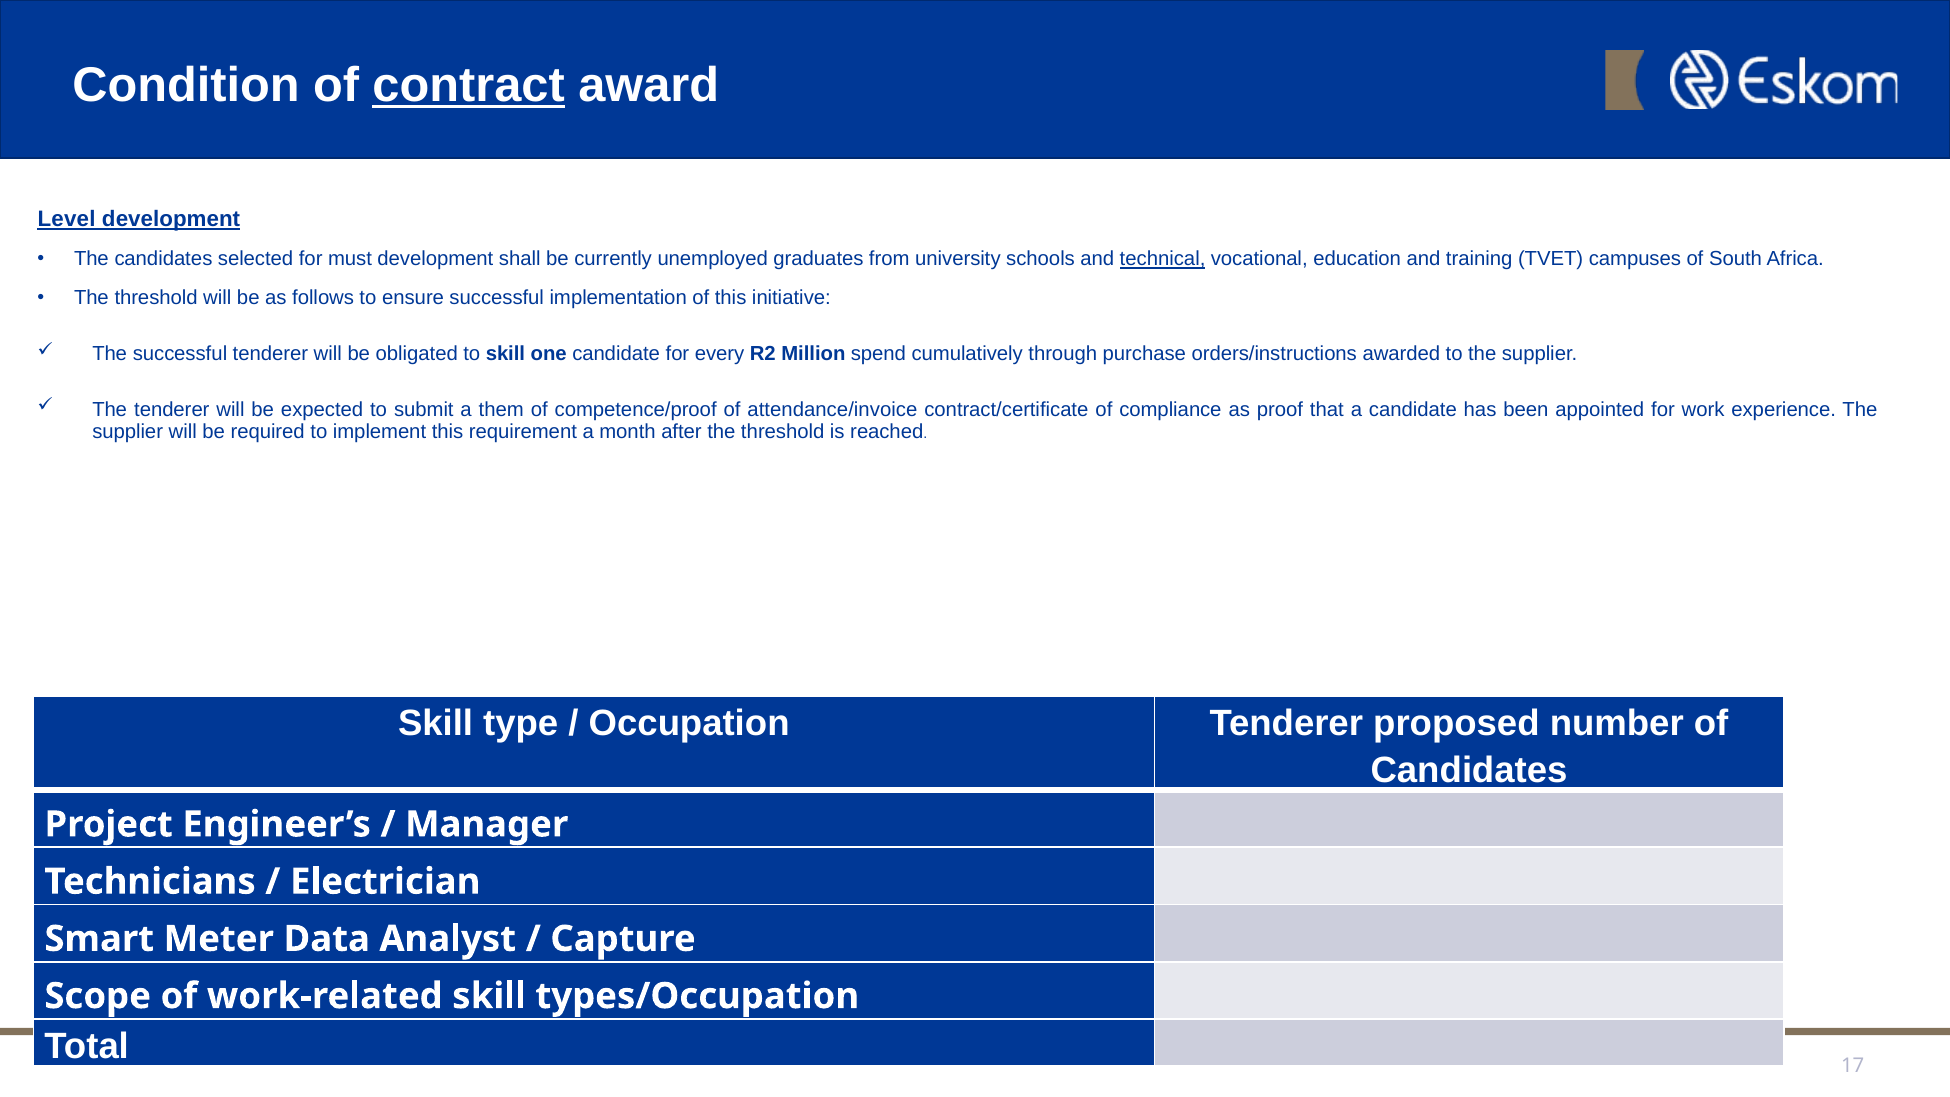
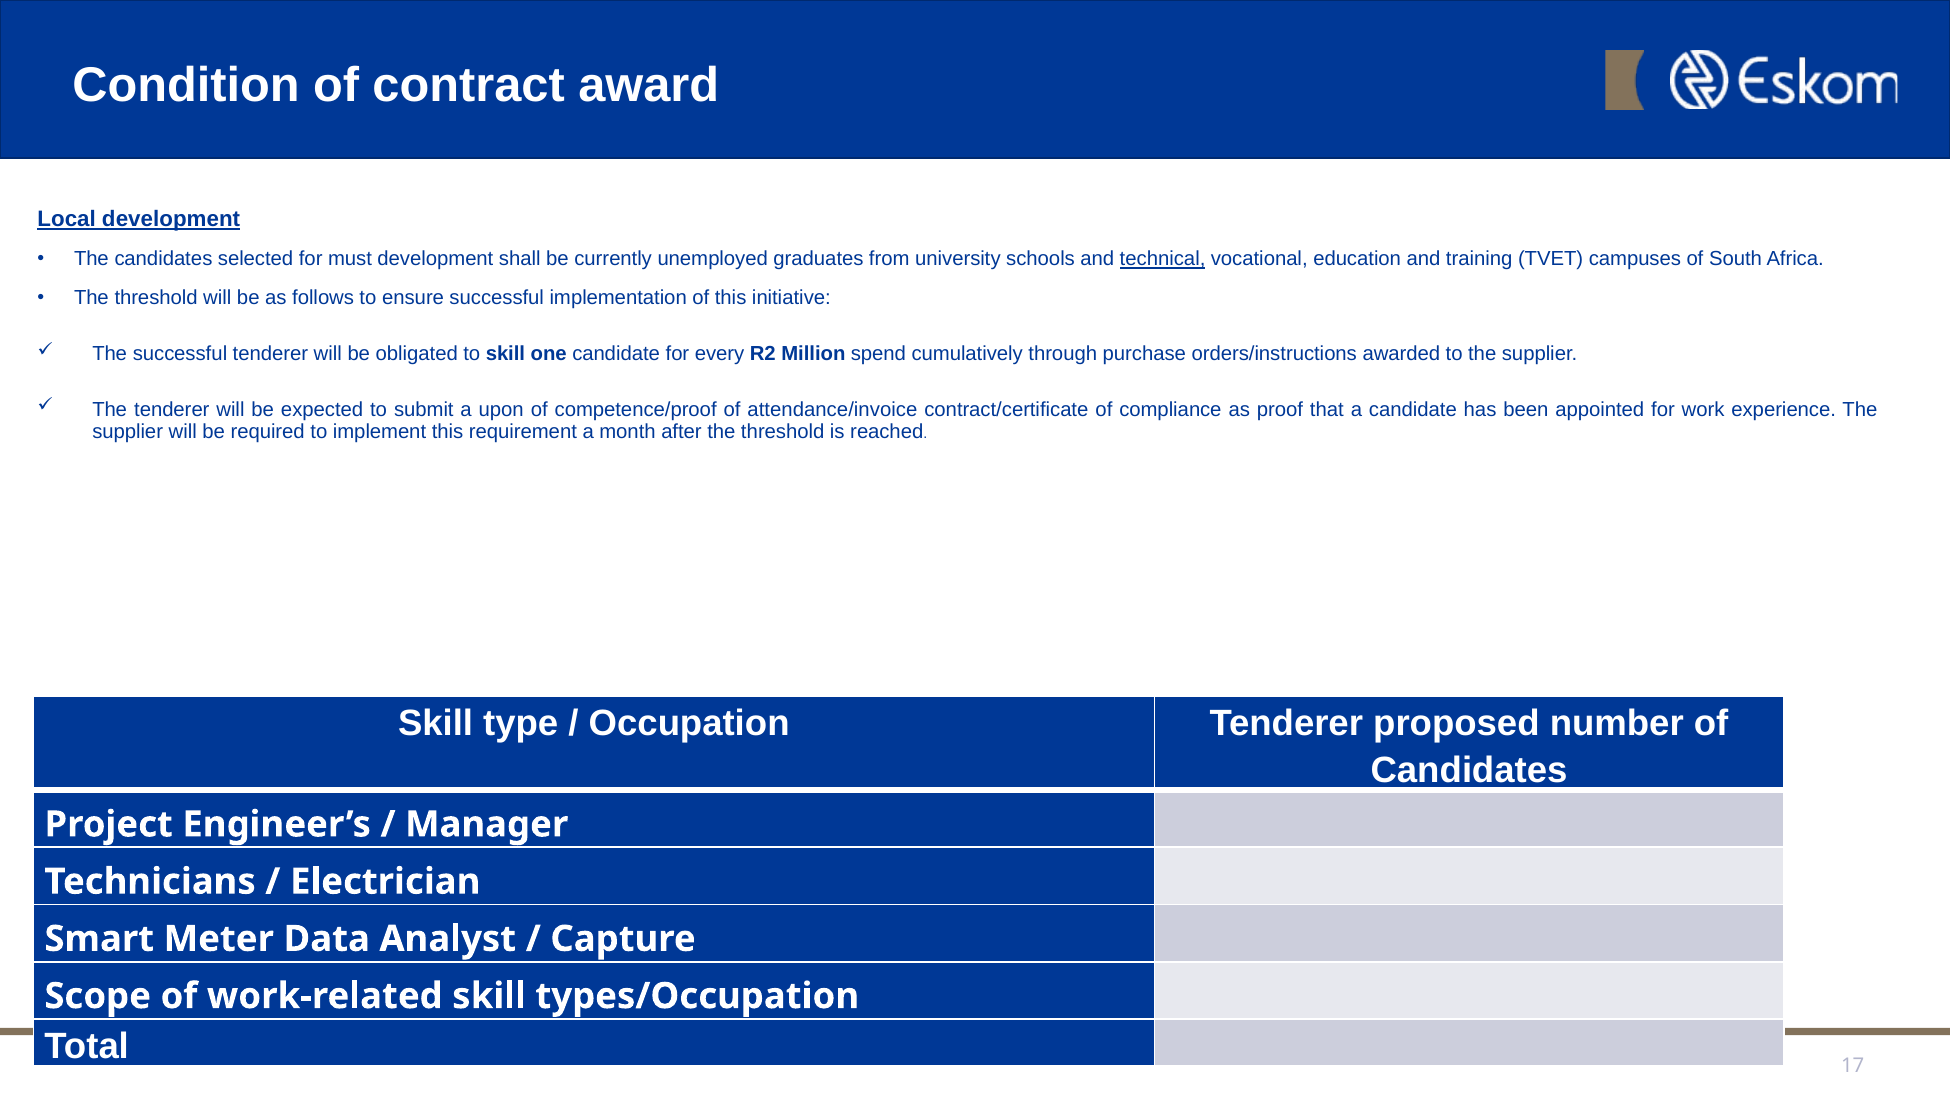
contract underline: present -> none (469, 86)
Level: Level -> Local (67, 219)
them: them -> upon (501, 410)
